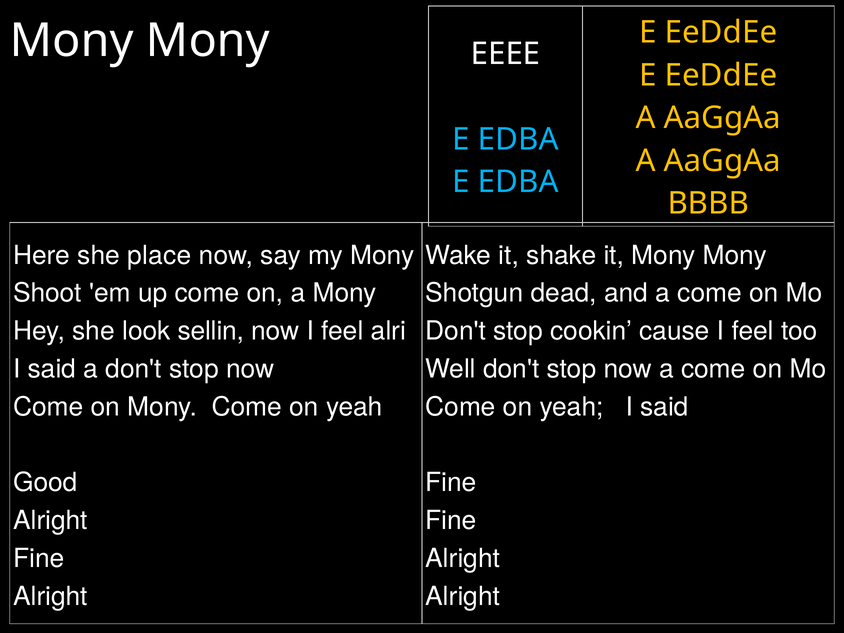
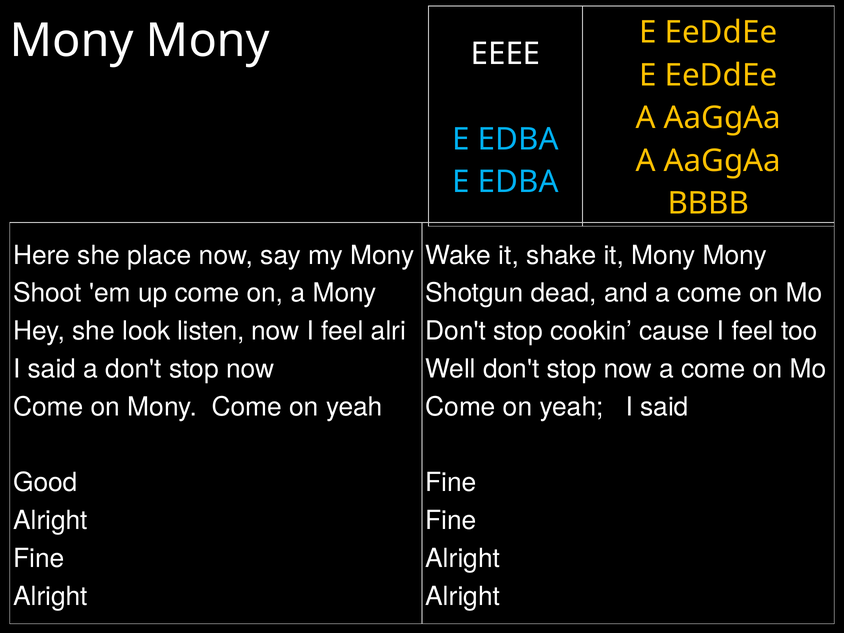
sellin: sellin -> listen (211, 331)
